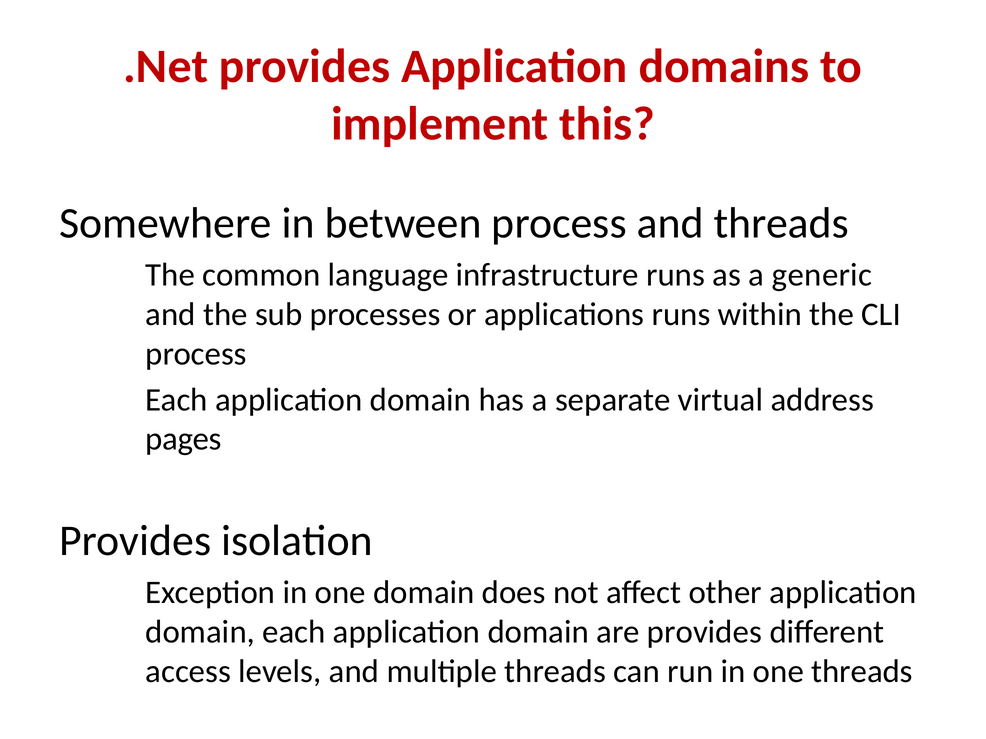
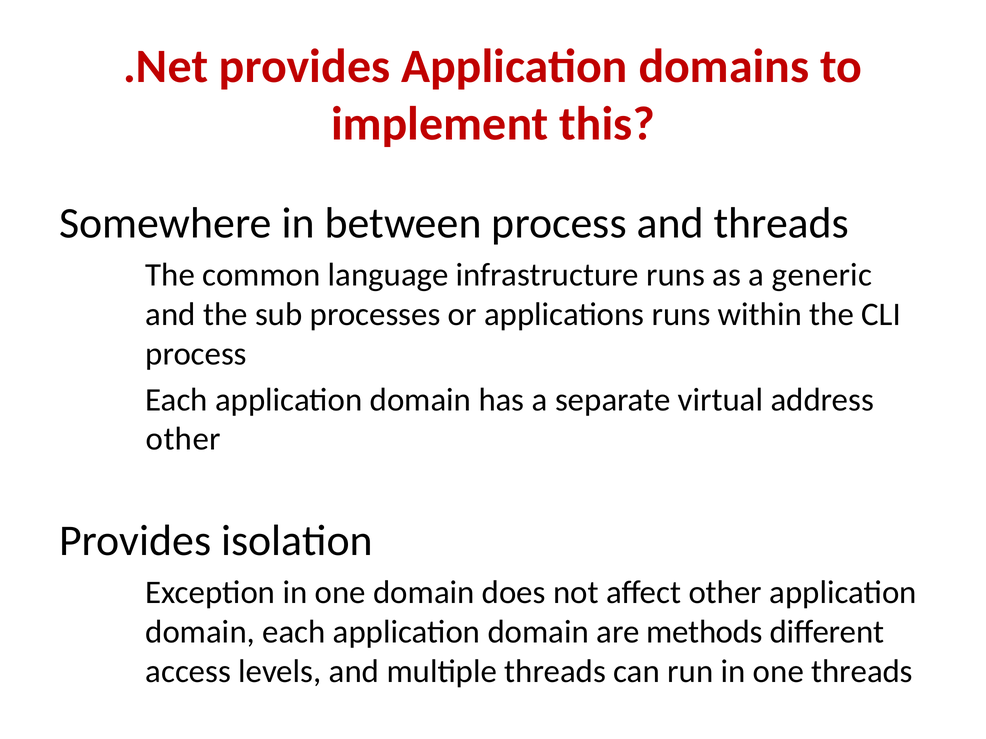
pages: pages -> other (183, 439)
are provides: provides -> methods (705, 632)
